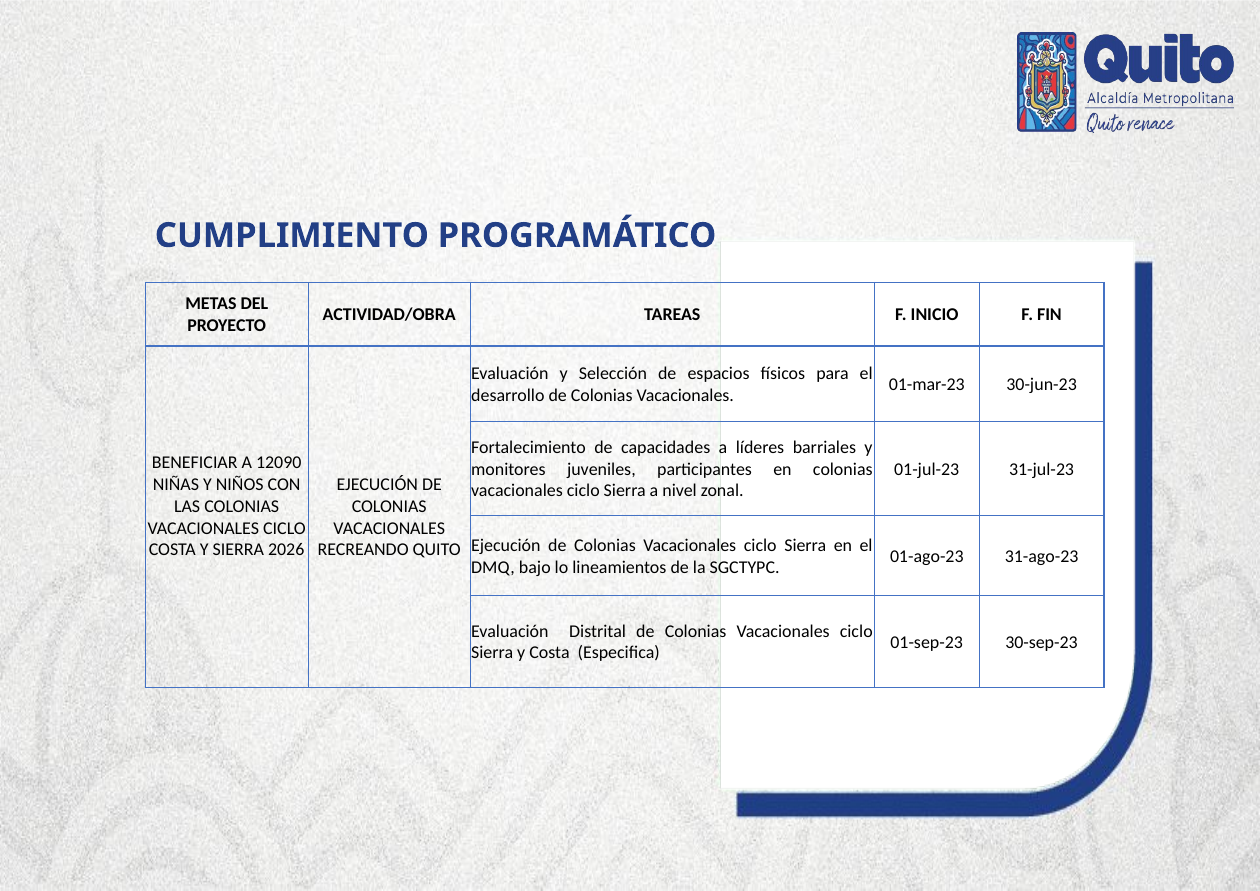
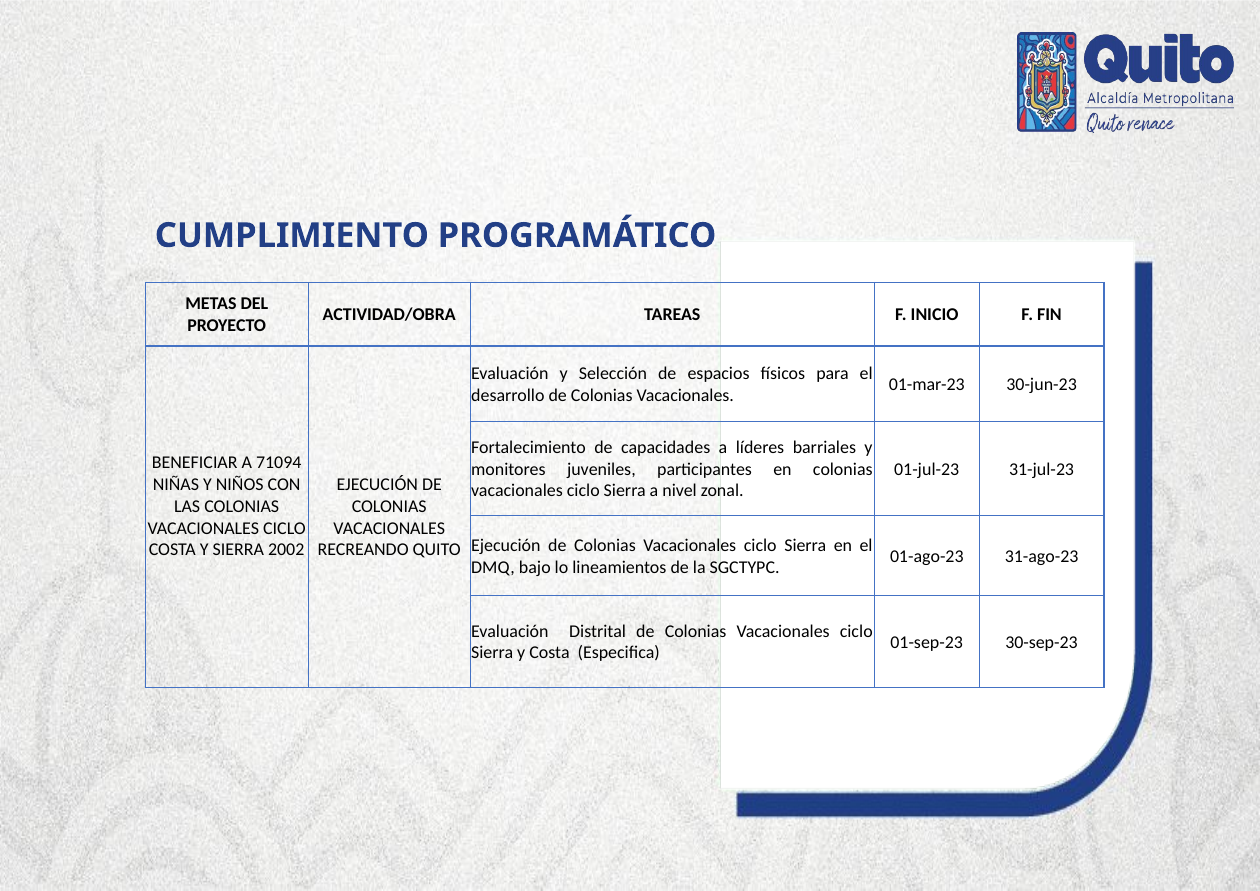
12090: 12090 -> 71094 (279, 462)
2026: 2026 -> 2002 (286, 550)
